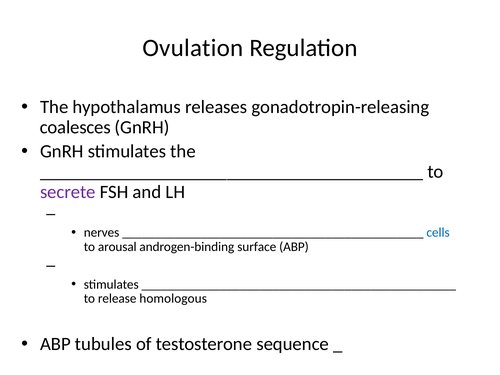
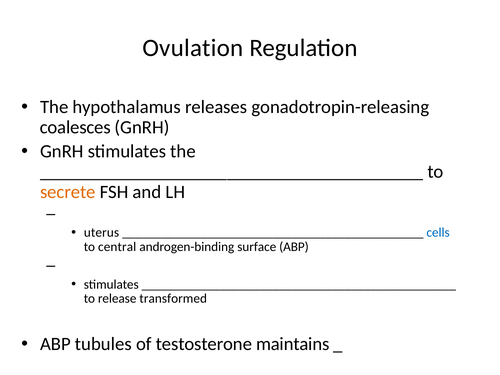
secrete colour: purple -> orange (68, 192)
nerves: nerves -> uterus (101, 233)
arousal: arousal -> central (117, 247)
homologous: homologous -> transformed (173, 299)
sequence: sequence -> maintains (293, 344)
